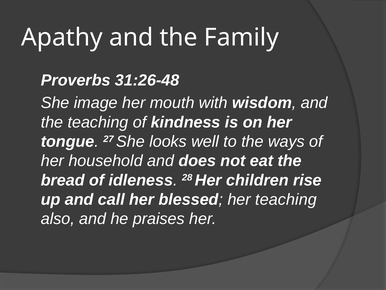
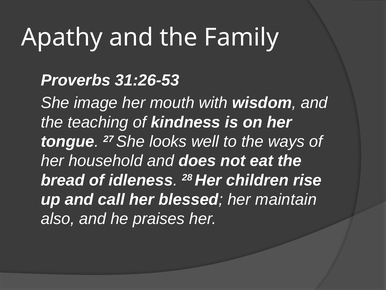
31:26-48: 31:26-48 -> 31:26-53 (147, 80)
her teaching: teaching -> maintain (286, 199)
